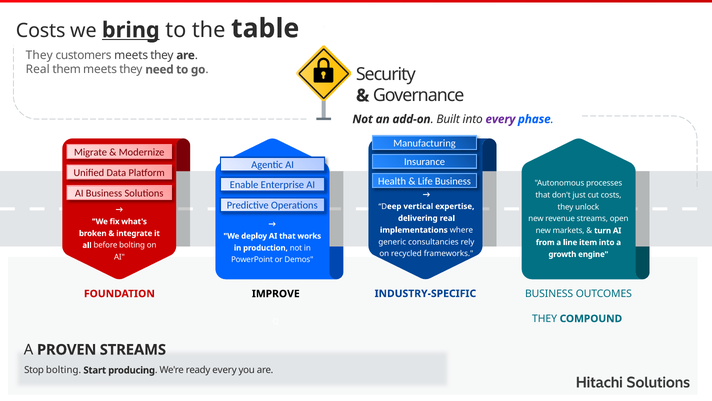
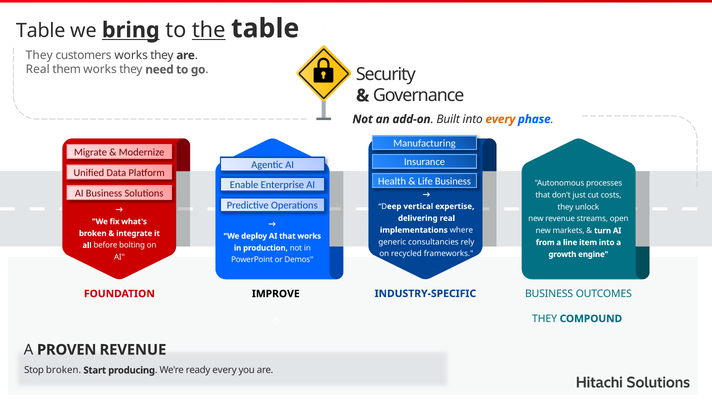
Costs: Costs -> Table (41, 31)
the underline: none -> present (209, 30)
customers meets: meets -> works (131, 55)
them meets: meets -> works (100, 69)
every colour: purple -> orange (500, 119)
PROVEN STREAMS: STREAMS -> REVENUE (133, 349)
Stop bolting: bolting -> broken (64, 370)
